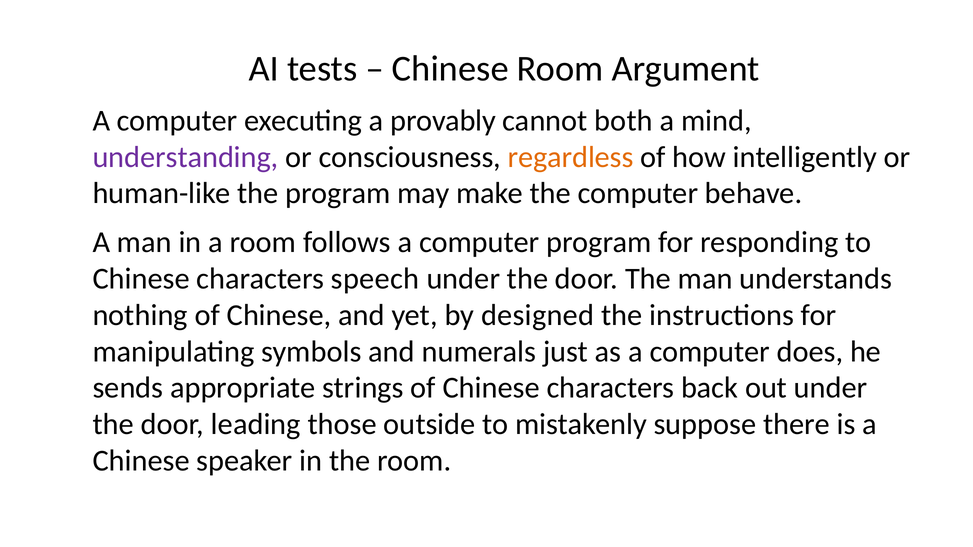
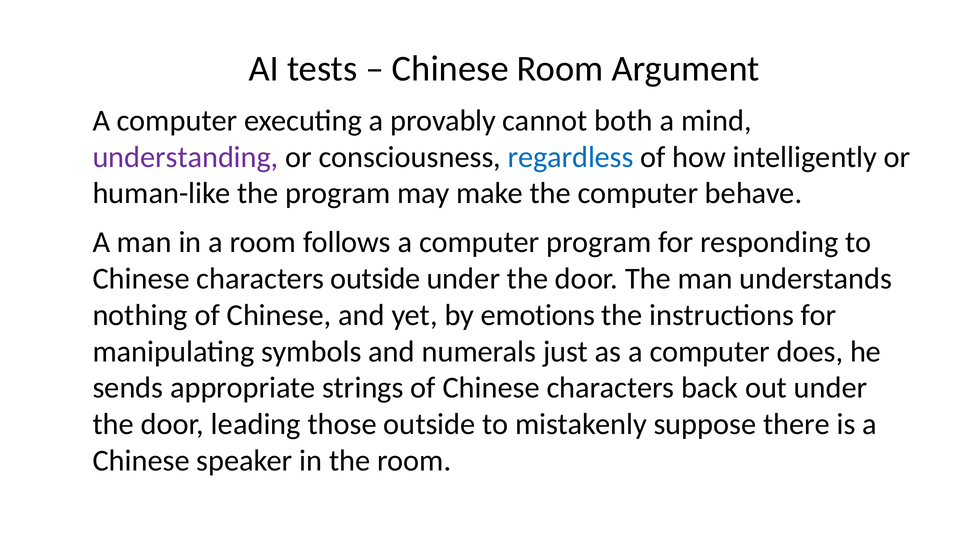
regardless colour: orange -> blue (571, 157)
characters speech: speech -> outside (375, 279)
designed: designed -> emotions (538, 315)
